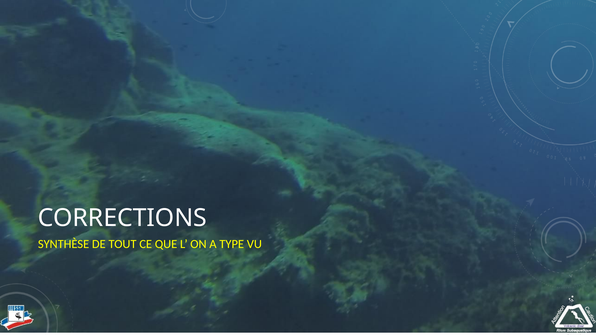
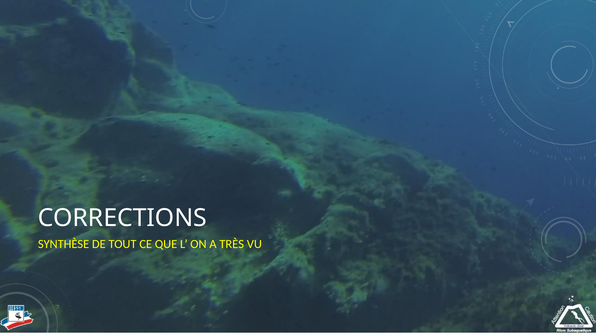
TYPE: TYPE -> TRÈS (232, 244)
